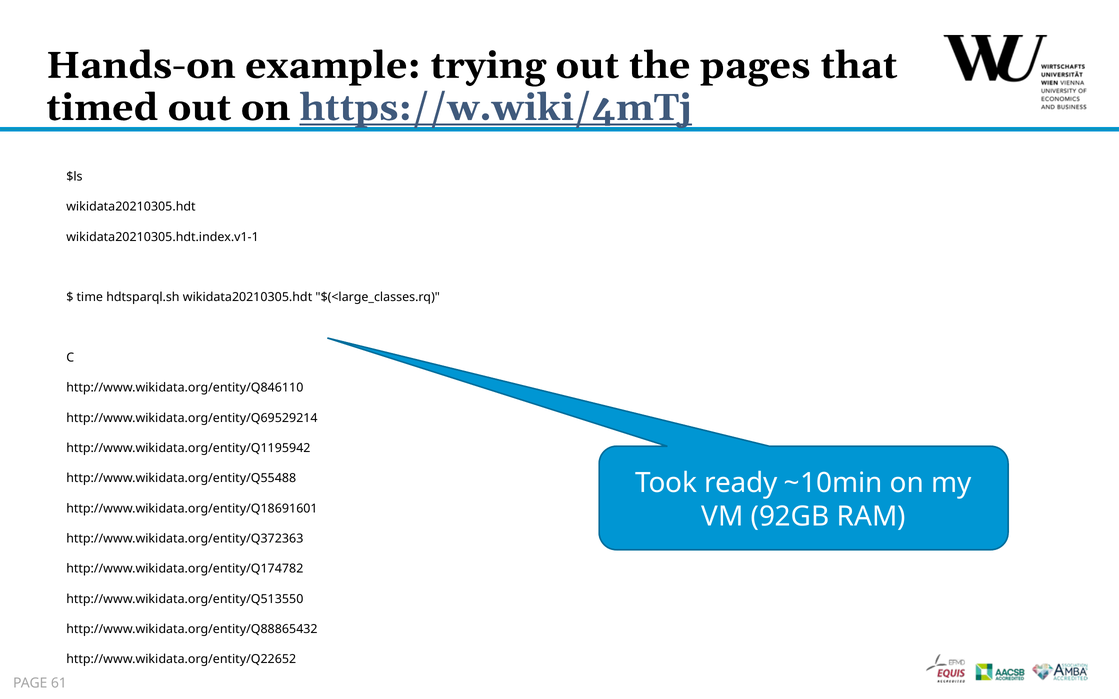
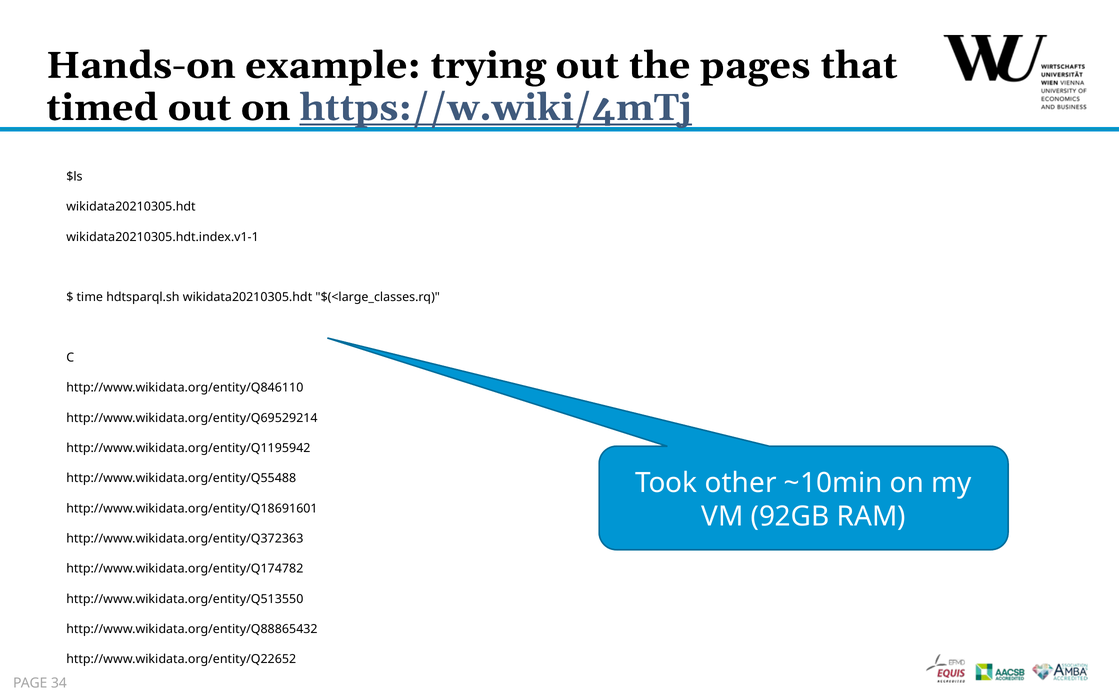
ready: ready -> other (741, 483)
61: 61 -> 34 (59, 683)
